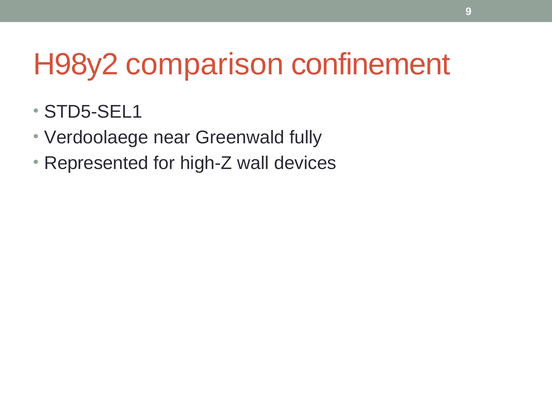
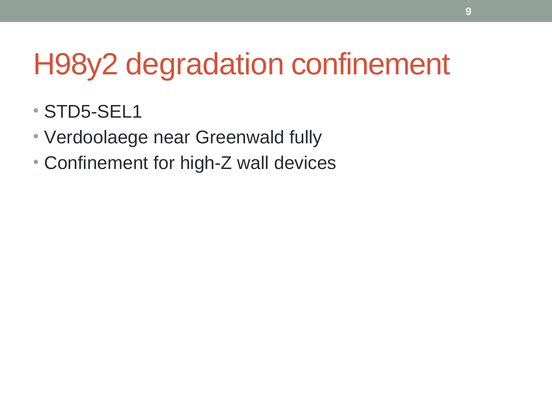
comparison: comparison -> degradation (205, 64)
Represented: Represented -> Confinement (96, 163)
